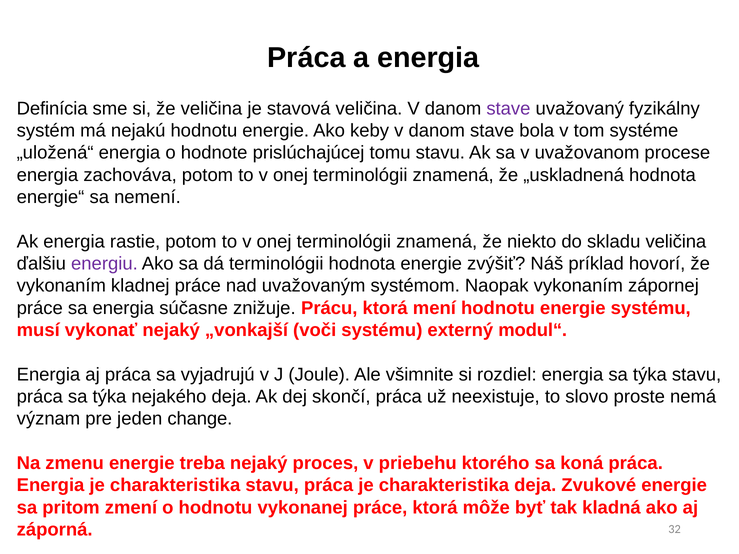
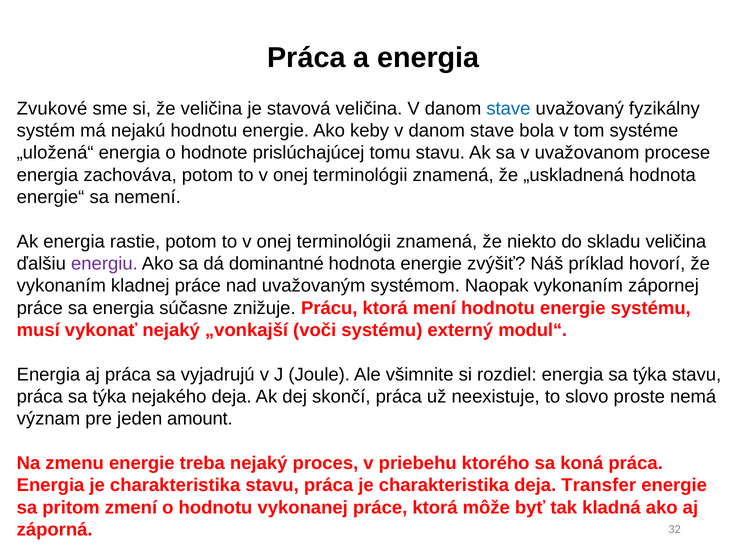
Definícia: Definícia -> Zvukové (52, 109)
stave colour: purple -> blue (508, 109)
dá terminológii: terminológii -> dominantné (276, 264)
change: change -> amount (200, 419)
Zvukové: Zvukové -> Transfer (599, 485)
